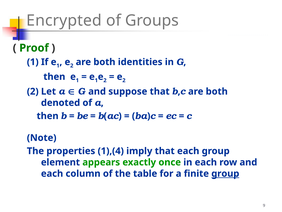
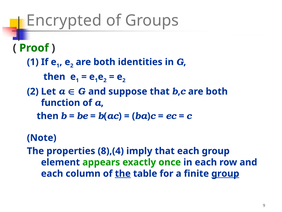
denoted: denoted -> function (61, 103)
1),(4: 1),(4 -> 8),(4 (111, 151)
the underline: none -> present (123, 173)
